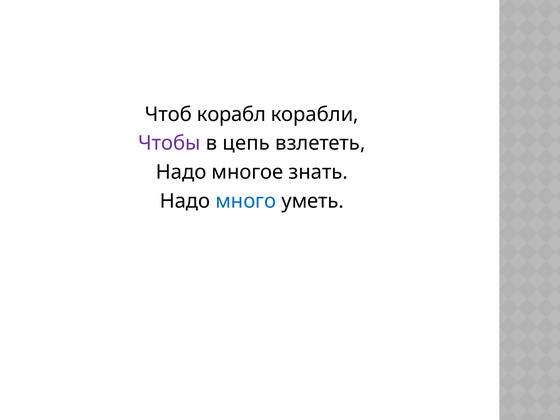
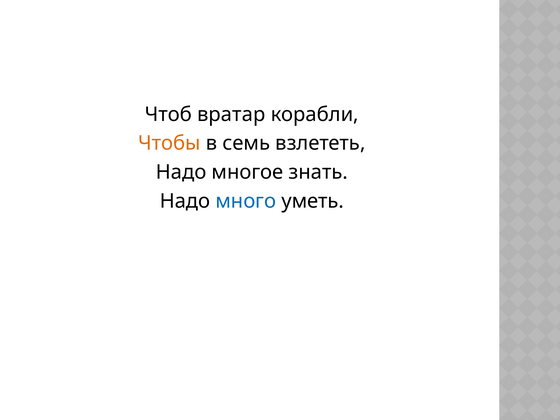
корабл: корабл -> вратар (231, 114)
Чтобы colour: purple -> orange (169, 143)
цепь: цепь -> семь (246, 143)
